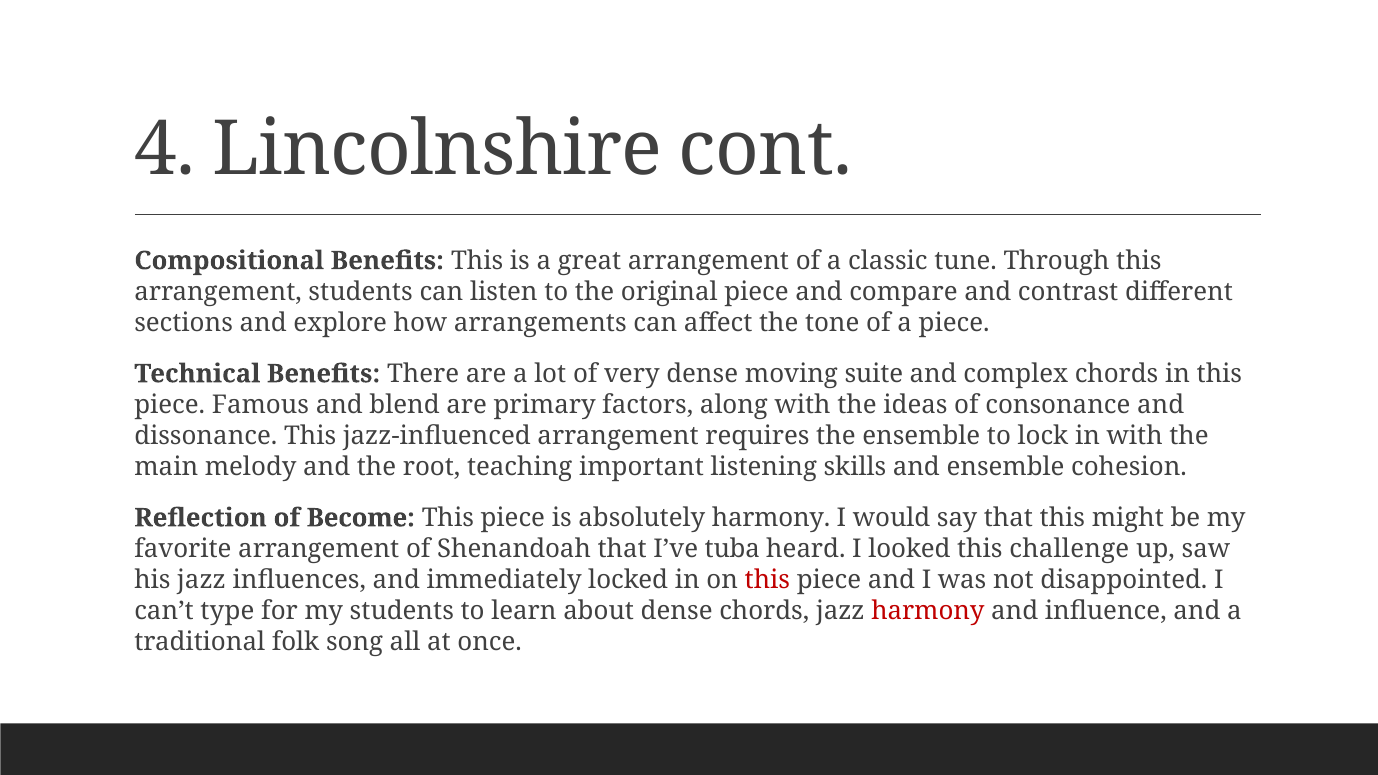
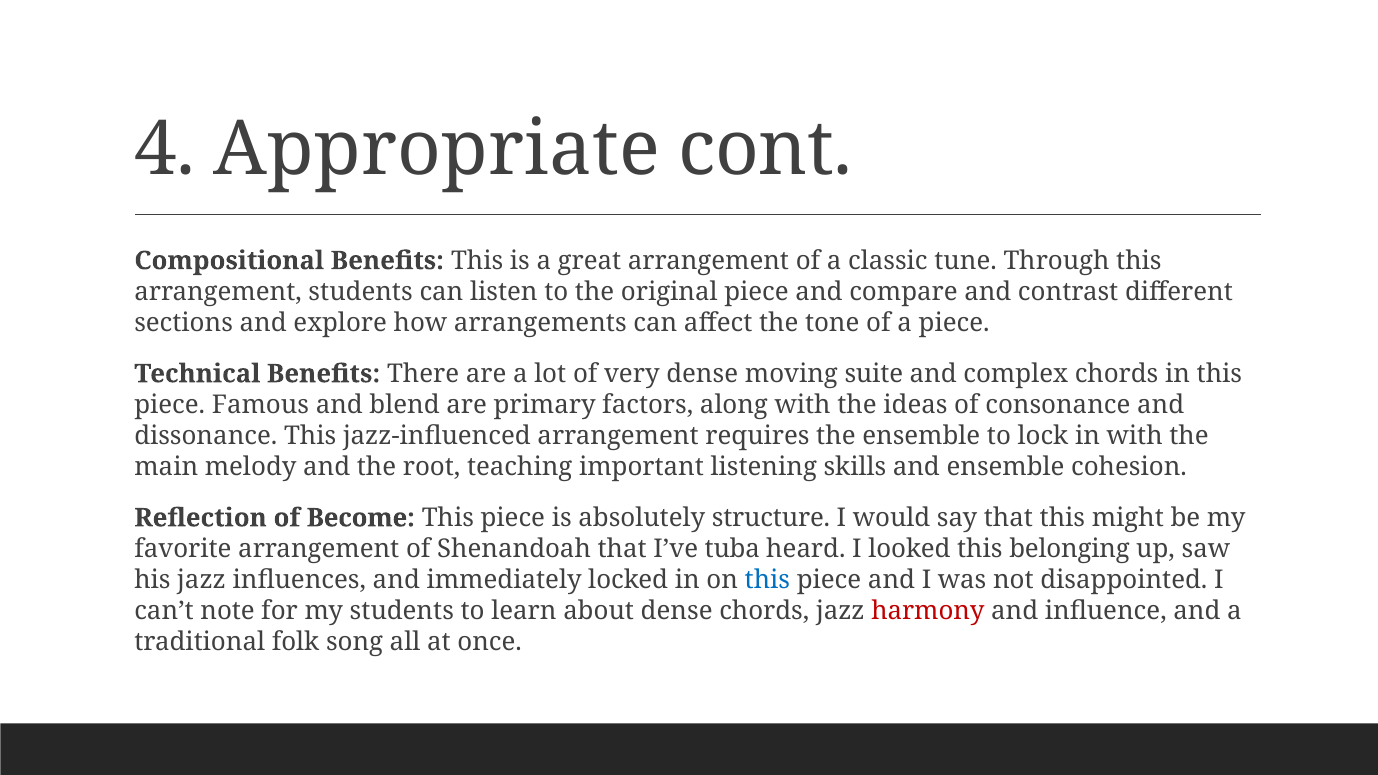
Lincolnshire: Lincolnshire -> Appropriate (437, 150)
absolutely harmony: harmony -> structure (771, 518)
challenge: challenge -> belonging (1069, 549)
this colour: red -> blue (767, 580)
type: type -> note (228, 611)
